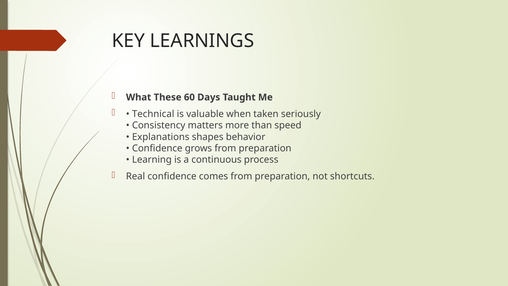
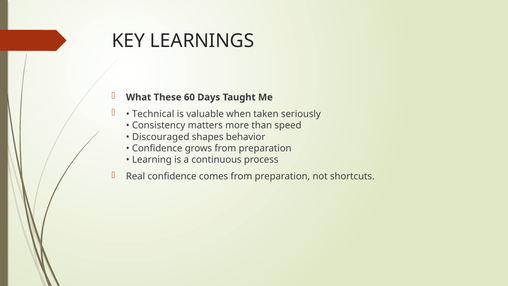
Explanations: Explanations -> Discouraged (161, 137)
